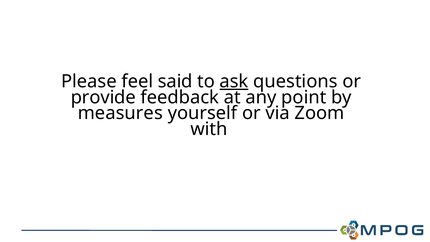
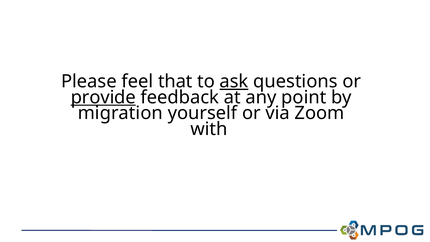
said: said -> that (175, 81)
provide underline: none -> present (103, 97)
measures: measures -> migration (120, 113)
